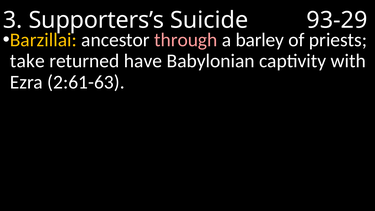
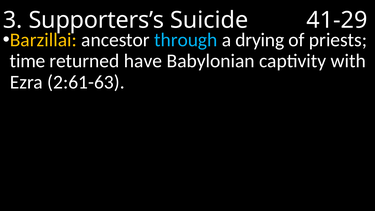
93-29: 93-29 -> 41-29 (337, 20)
through colour: pink -> light blue (186, 40)
barley: barley -> drying (260, 40)
take: take -> time (28, 61)
